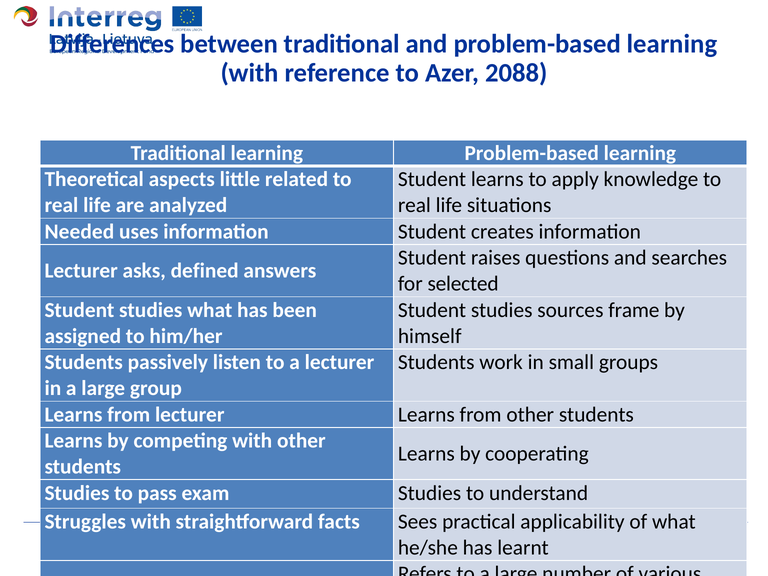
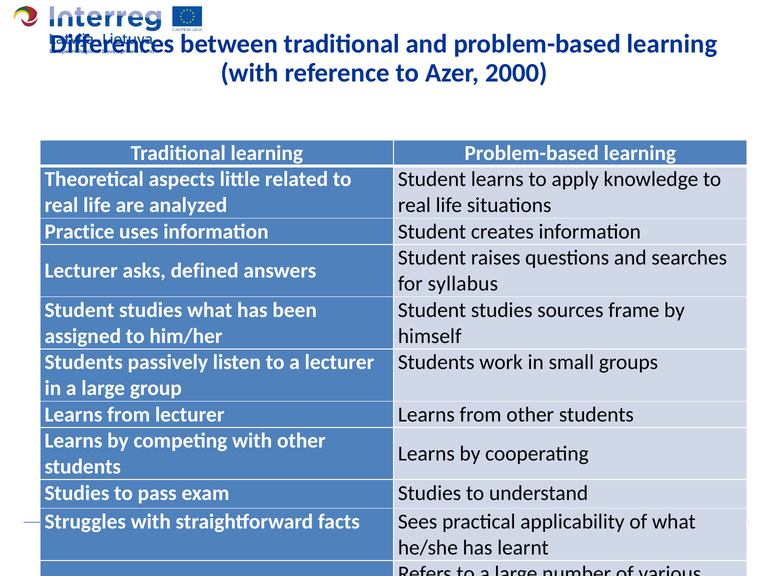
2088: 2088 -> 2000 (516, 73)
Needed: Needed -> Practice (79, 232)
selected: selected -> syllabus (463, 284)
